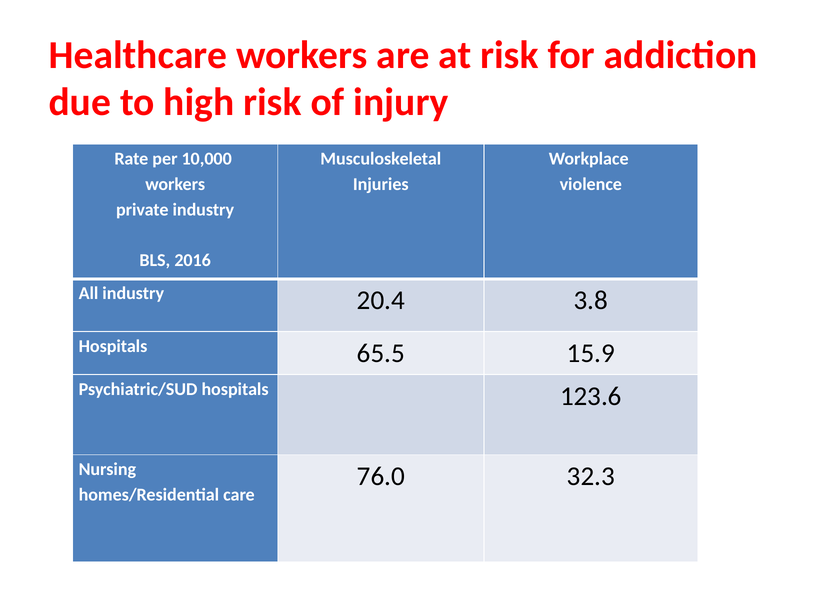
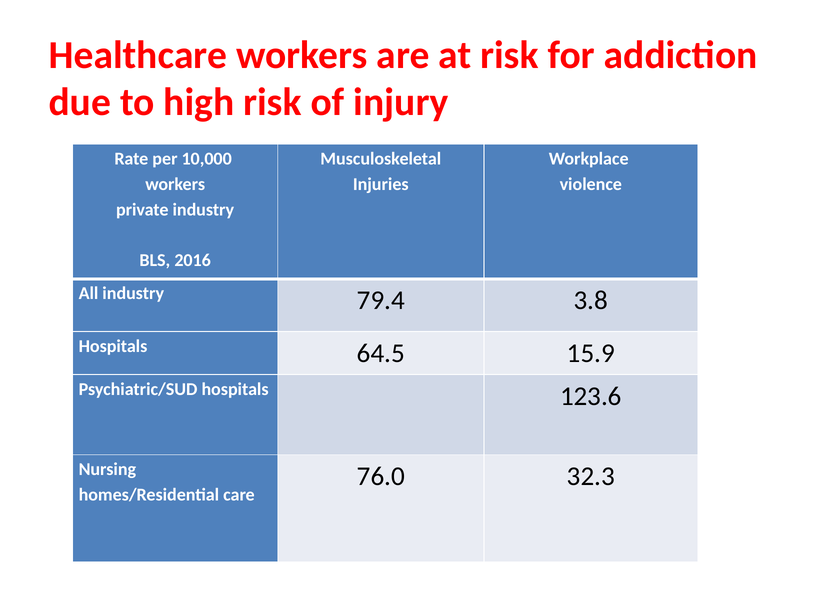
20.4: 20.4 -> 79.4 (381, 300)
65.5: 65.5 -> 64.5 (381, 353)
